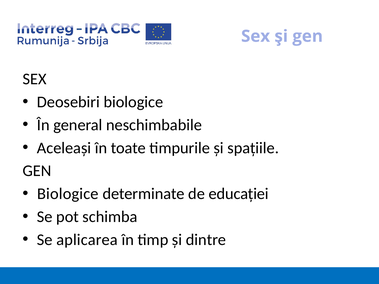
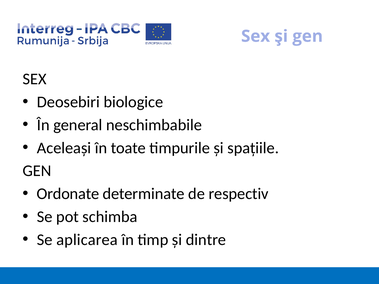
Biologice: Biologice -> Ordonate (68, 194)
educaţiei: educaţiei -> respectiv (239, 194)
